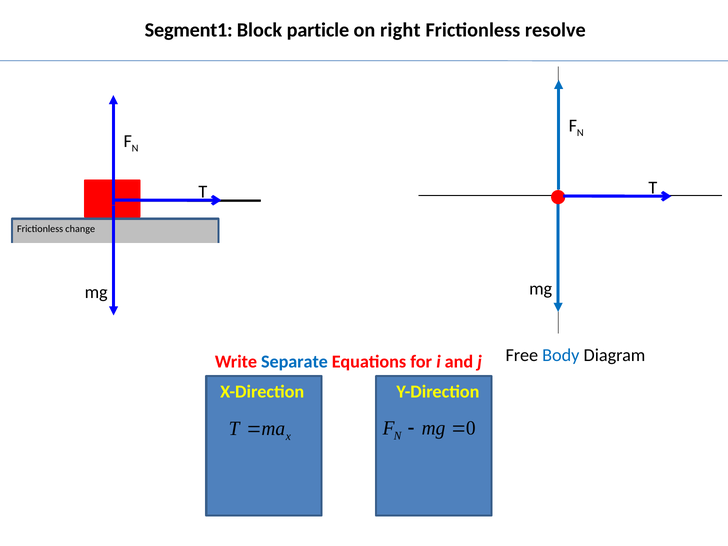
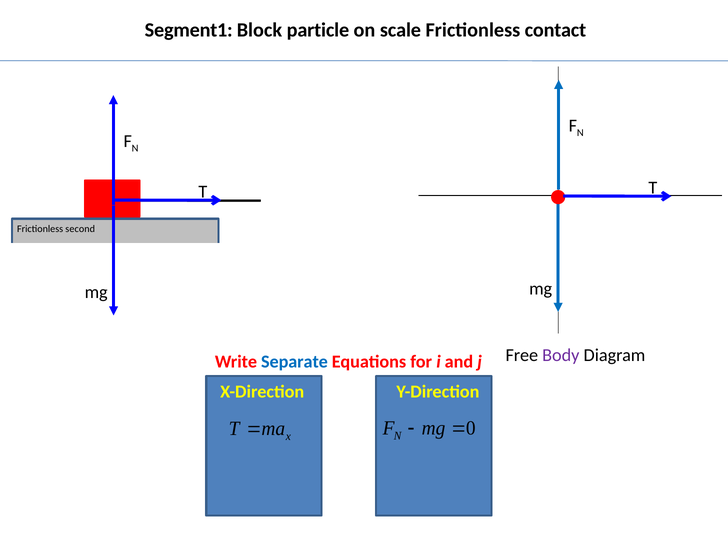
right: right -> scale (400, 30)
resolve: resolve -> contact (555, 30)
change: change -> second (80, 229)
Body colour: blue -> purple (561, 355)
